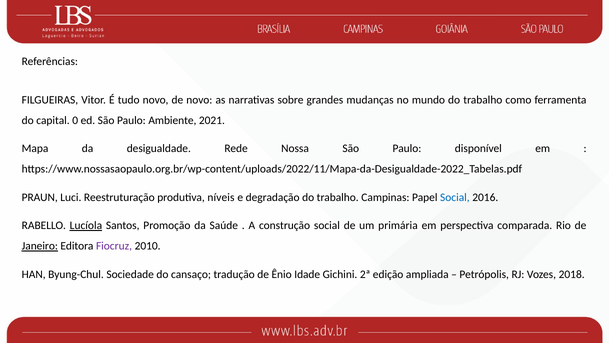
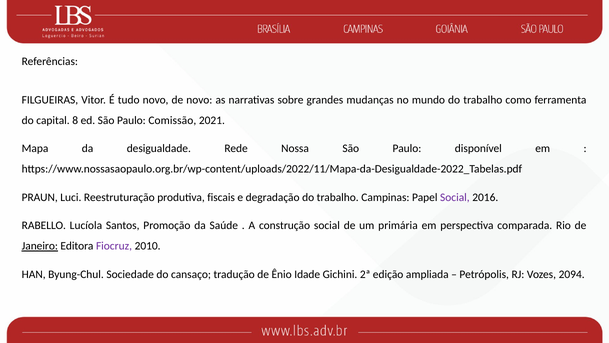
0: 0 -> 8 (75, 120)
Ambiente: Ambiente -> Comissão (172, 120)
níveis: níveis -> fiscais (221, 197)
Social colour: blue -> purple (455, 197)
Lucíola underline: present -> none (86, 225)
2018: 2018 -> 2094 (572, 274)
